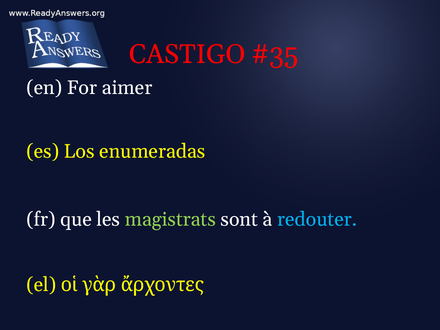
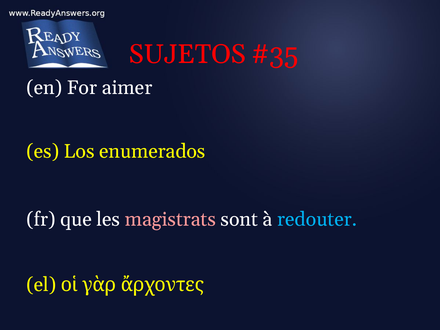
CASTIGO: CASTIGO -> SUJETOS (187, 54)
enumeradas: enumeradas -> enumerados (152, 151)
magistrats colour: light green -> pink (170, 219)
